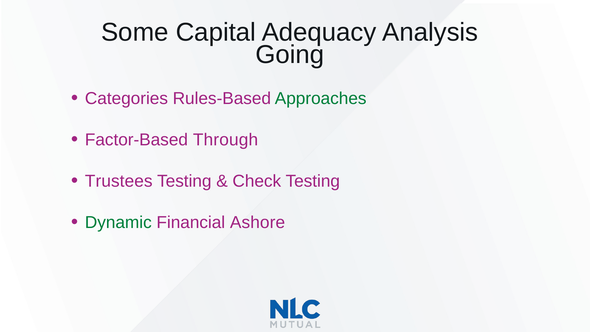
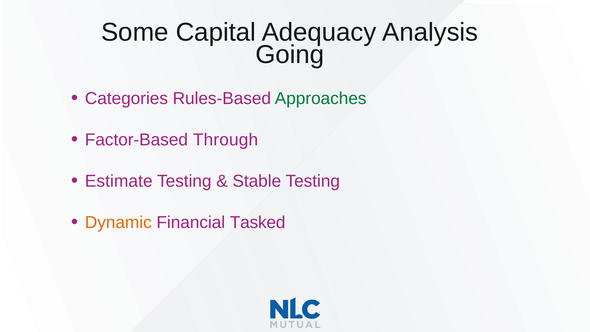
Trustees: Trustees -> Estimate (119, 181)
Check: Check -> Stable (257, 181)
Dynamic colour: green -> orange (118, 223)
Ashore: Ashore -> Tasked (258, 223)
